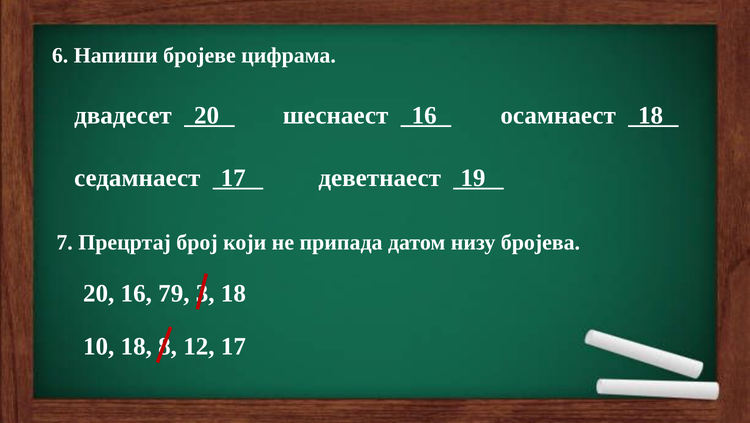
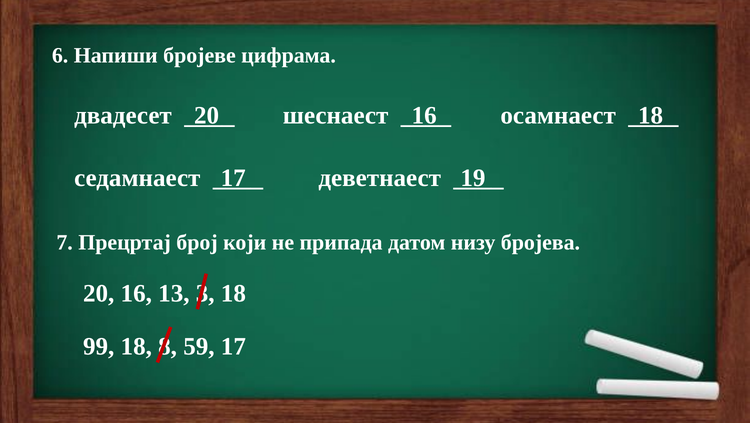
79: 79 -> 13 (174, 293)
10: 10 -> 99 (99, 346)
12: 12 -> 59 (199, 346)
